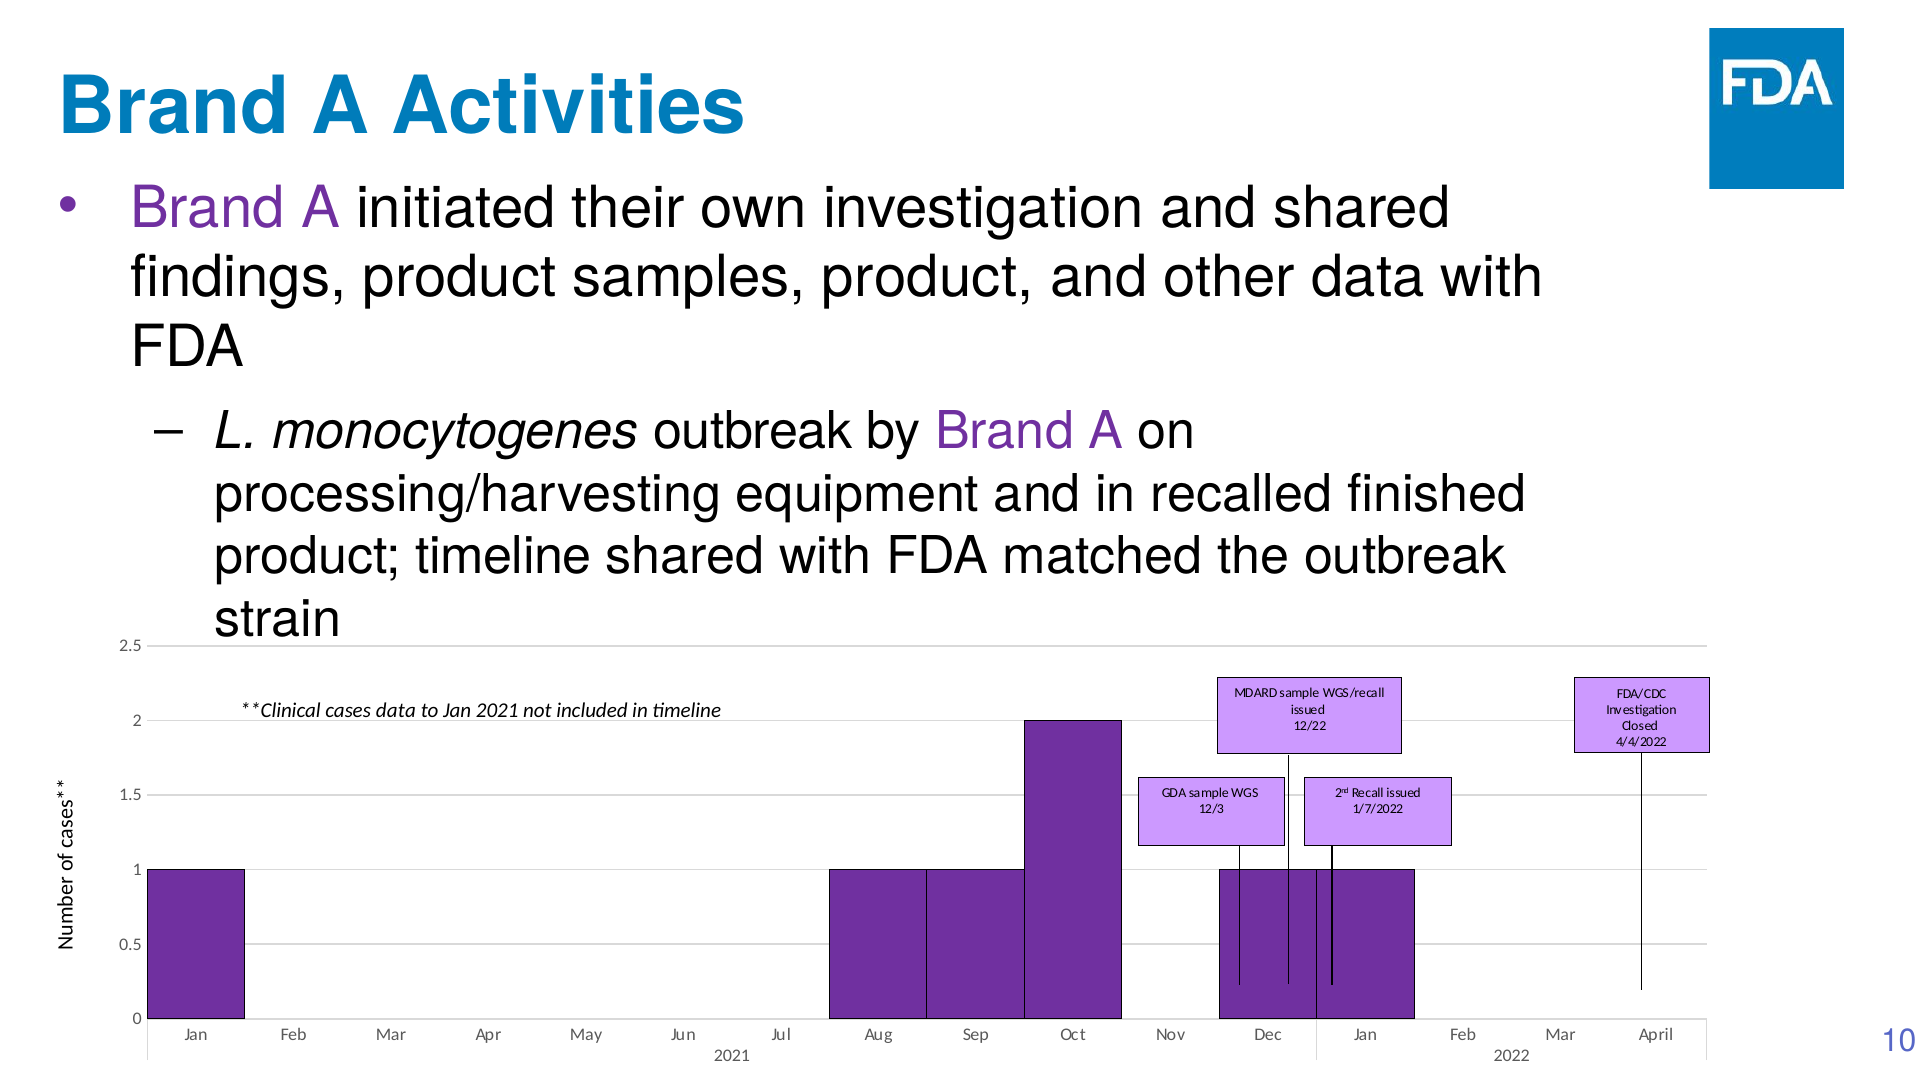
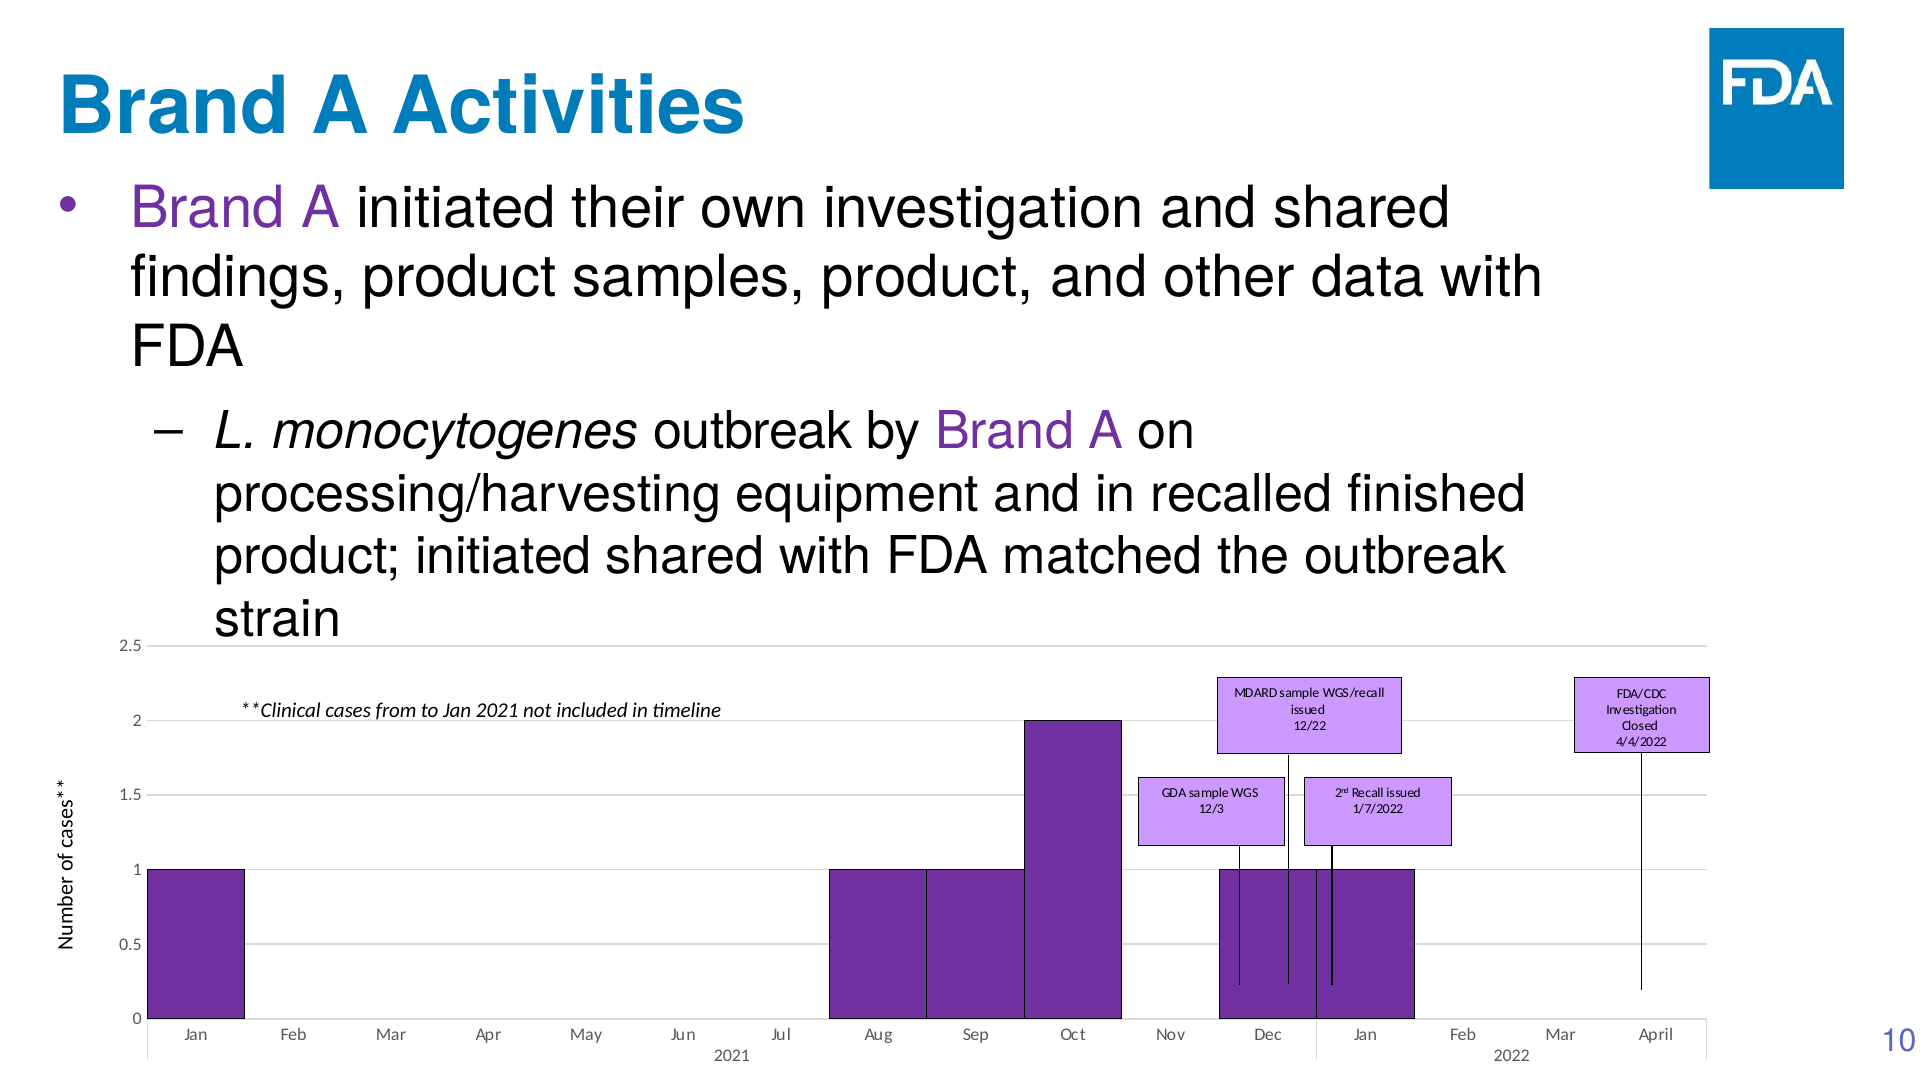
product timeline: timeline -> initiated (503, 556)
cases data: data -> from (396, 710)
